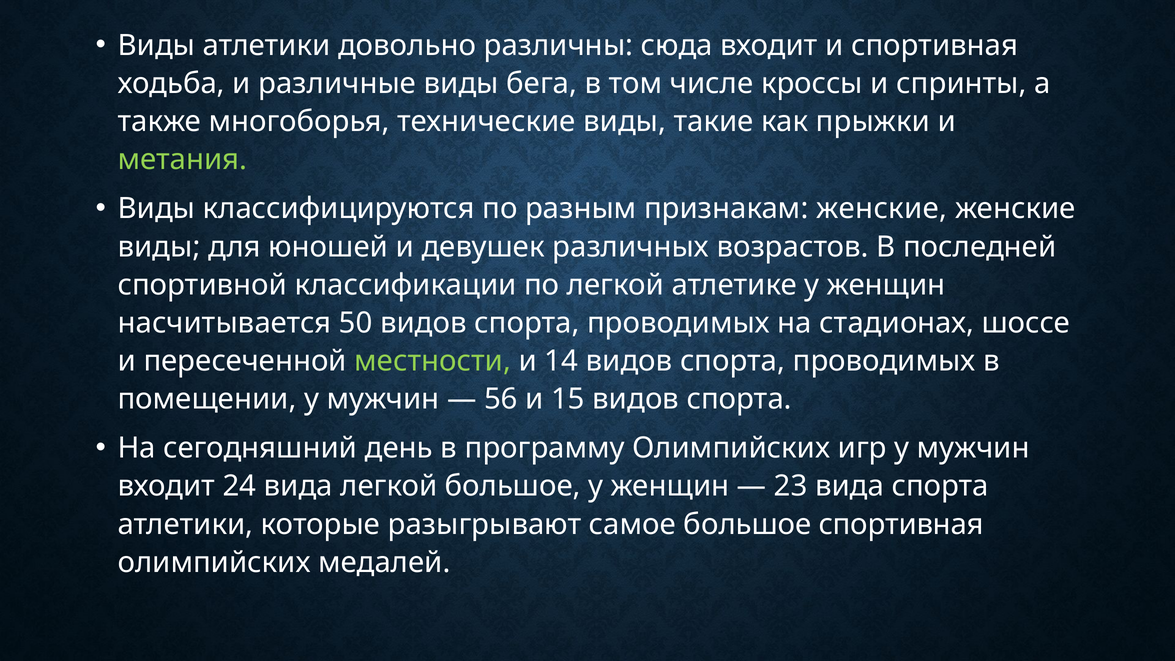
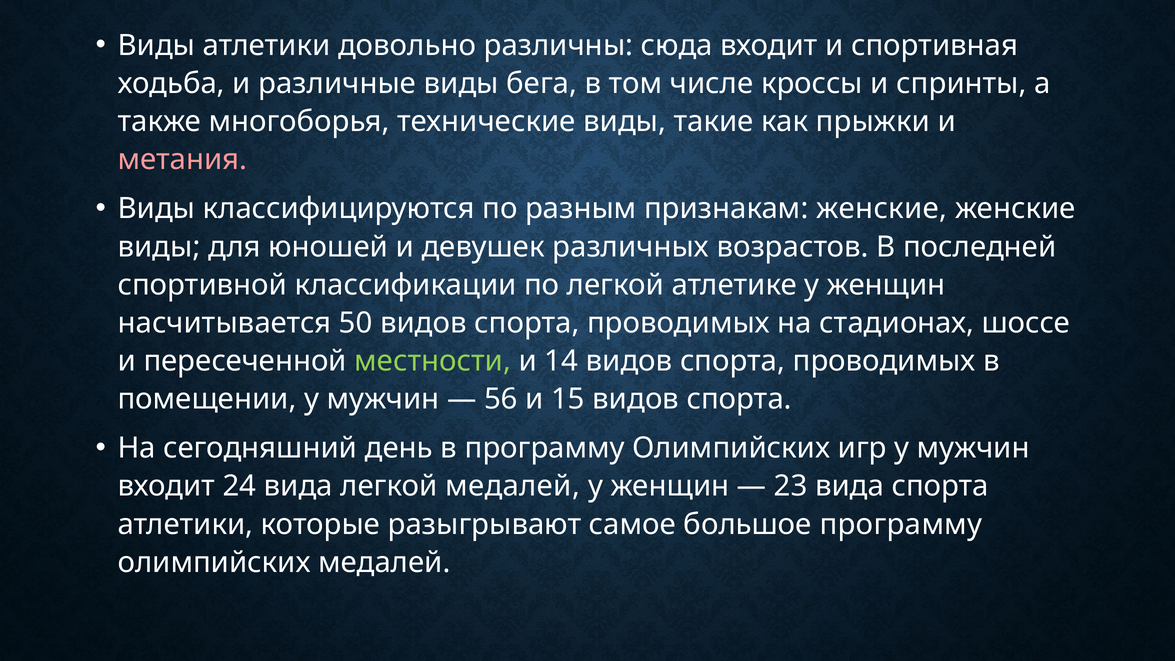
метания colour: light green -> pink (182, 160)
легкой большое: большое -> медалей (513, 486)
большое спортивная: спортивная -> программу (901, 524)
